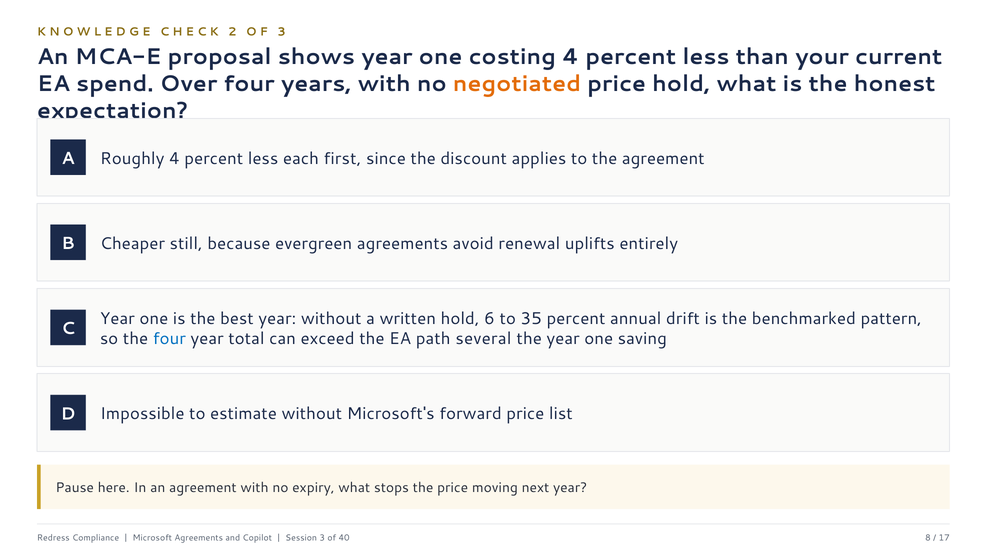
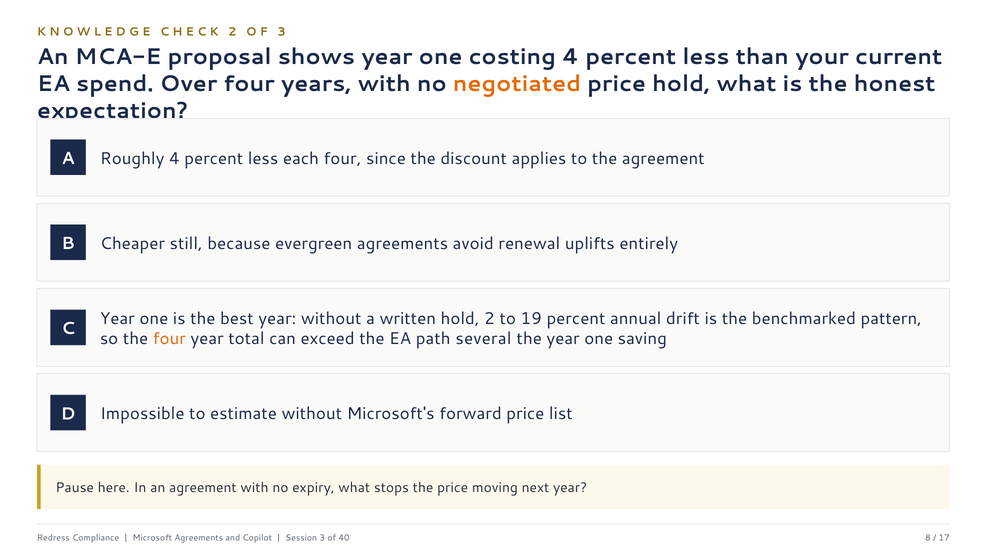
each first: first -> four (342, 158)
hold 6: 6 -> 2 (489, 319)
35: 35 -> 19 (531, 319)
four colour: blue -> orange (169, 339)
